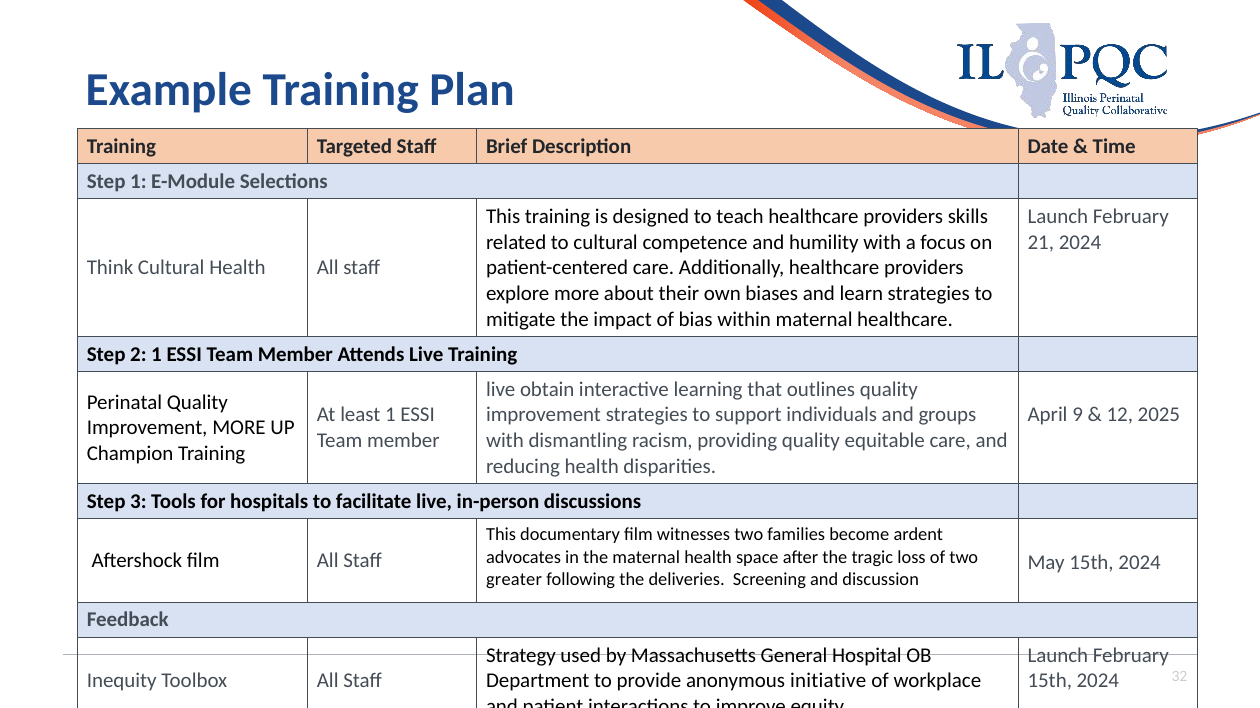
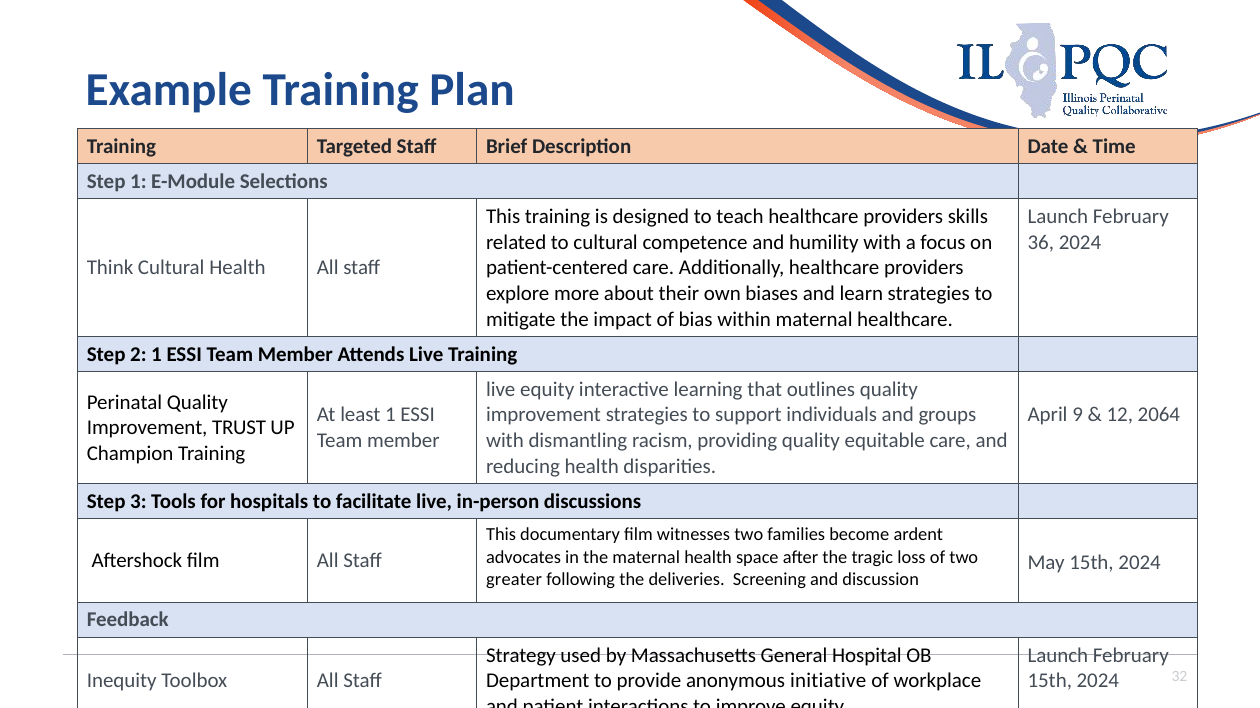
21: 21 -> 36 (1041, 242)
live obtain: obtain -> equity (547, 390)
2025: 2025 -> 2064 (1159, 415)
Improvement MORE: MORE -> TRUST (239, 428)
